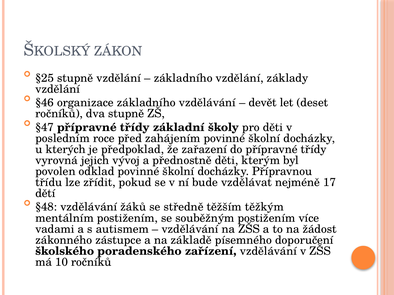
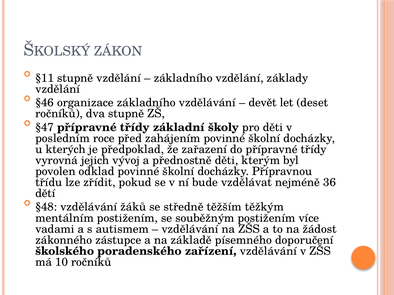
§25: §25 -> §11 (45, 78)
17: 17 -> 36 (330, 183)
